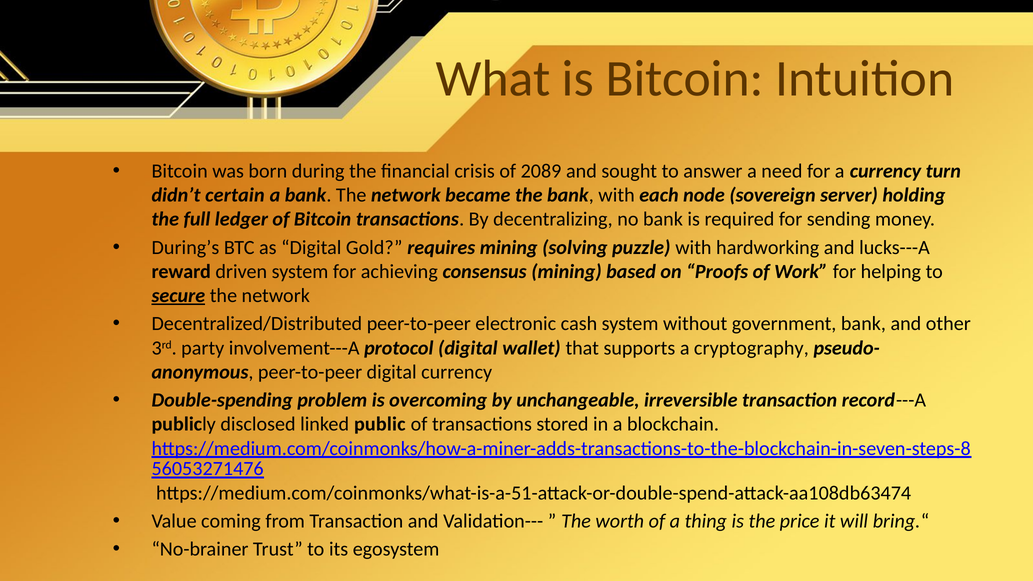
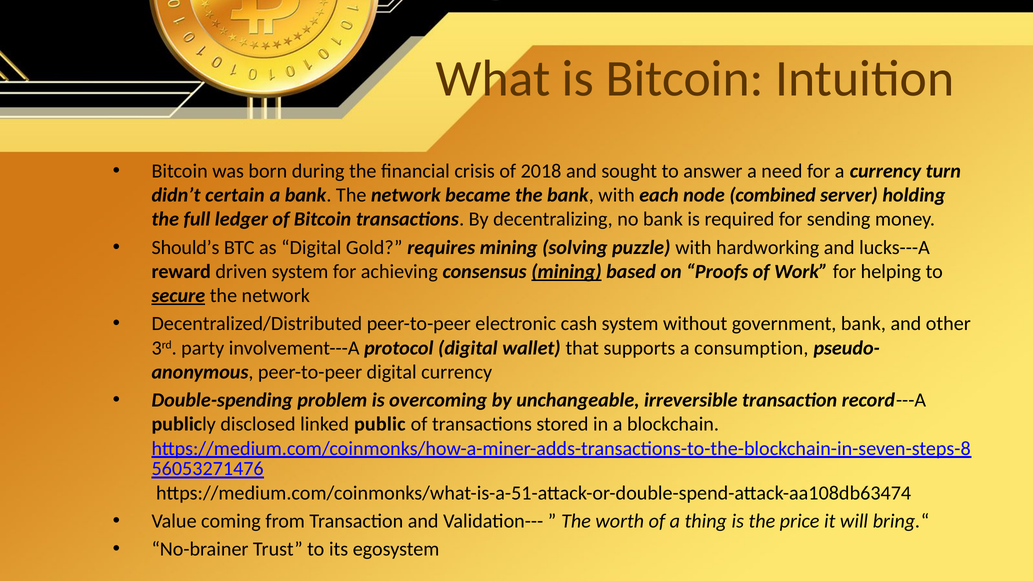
2089: 2089 -> 2018 (541, 171)
sovereign: sovereign -> combined (773, 195)
During’s: During’s -> Should’s (186, 248)
mining underline: none -> present (566, 272)
cryptography: cryptography -> consumption (751, 348)
